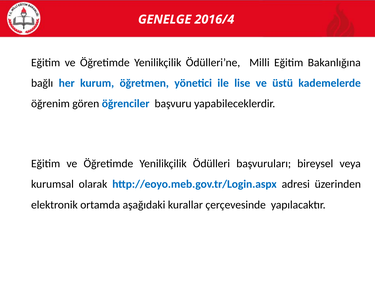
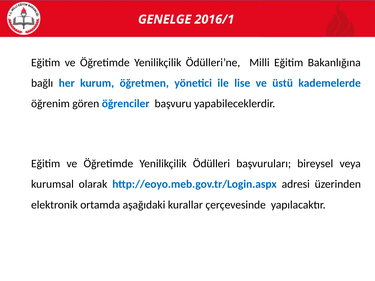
2016/4: 2016/4 -> 2016/1 (214, 19)
